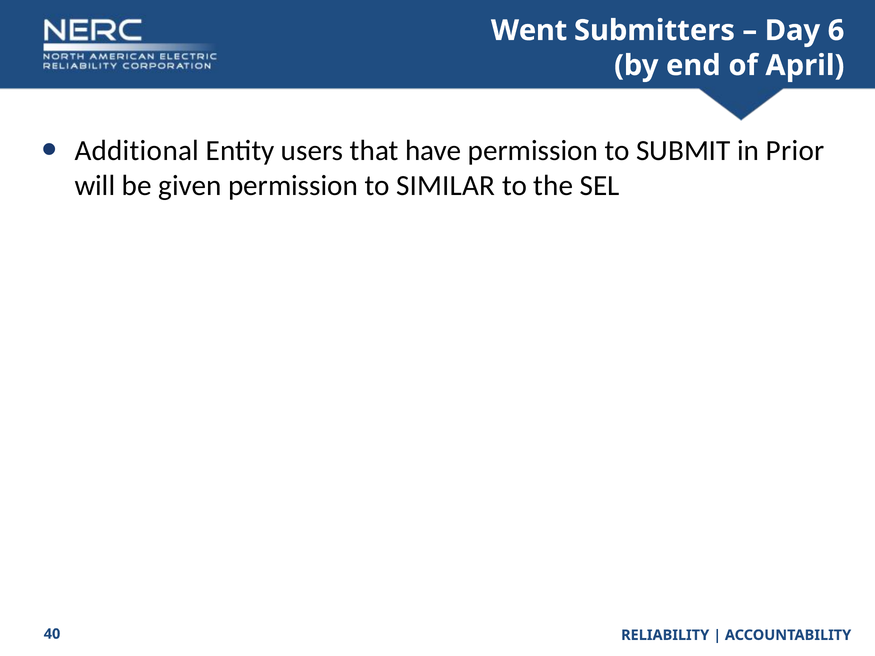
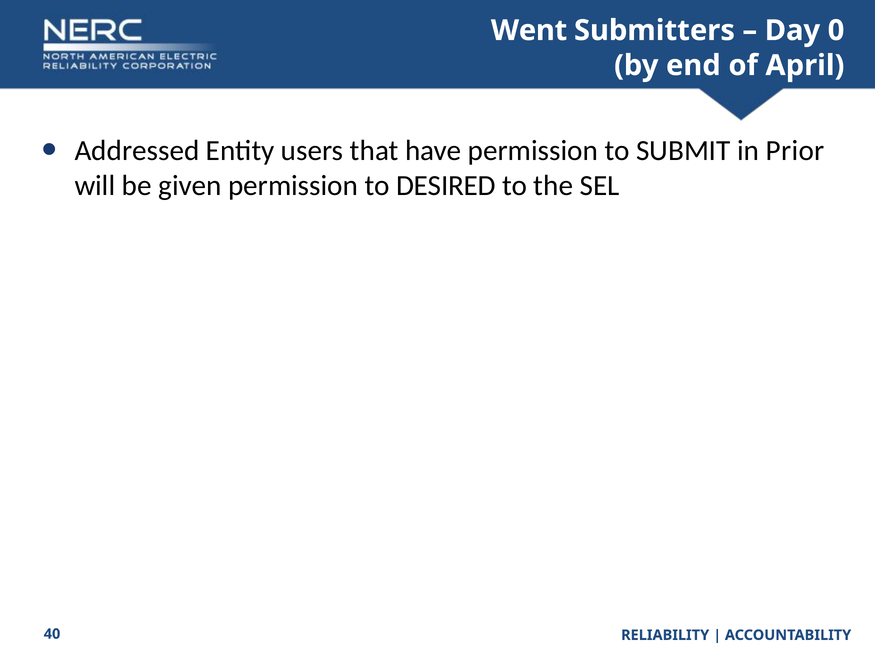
6: 6 -> 0 (836, 30)
Additional: Additional -> Addressed (137, 151)
SIMILAR: SIMILAR -> DESIRED (446, 186)
